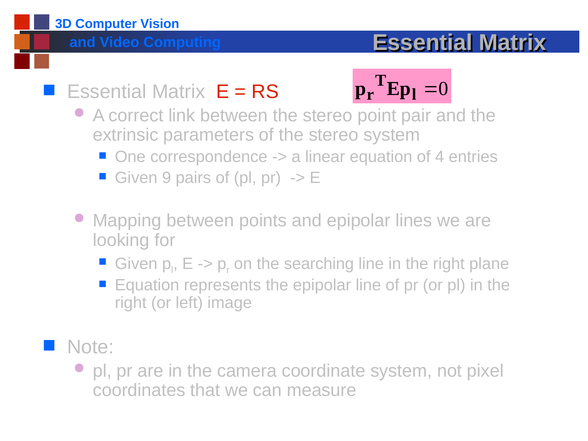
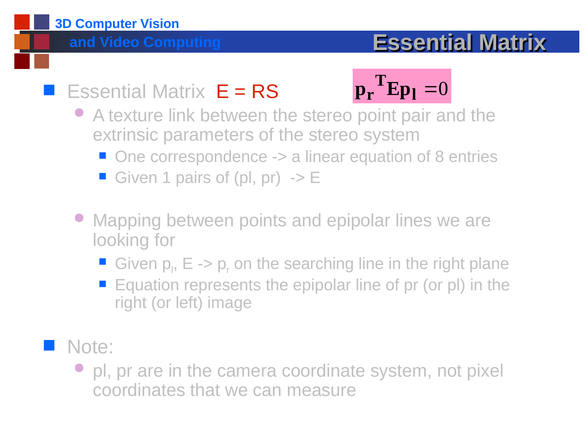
correct: correct -> texture (136, 116)
4: 4 -> 8 (440, 157)
9: 9 -> 1 (167, 178)
